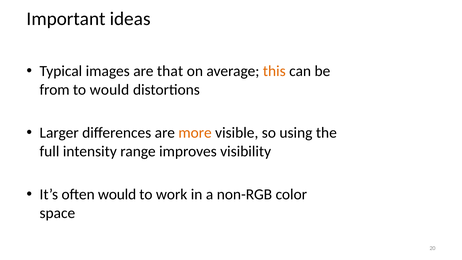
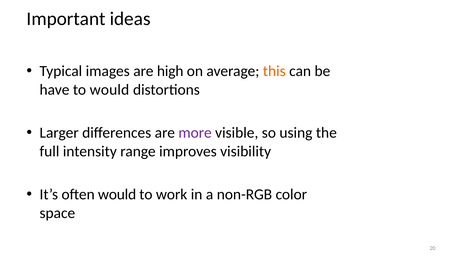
that: that -> high (170, 71)
from: from -> have (55, 90)
more colour: orange -> purple (195, 133)
